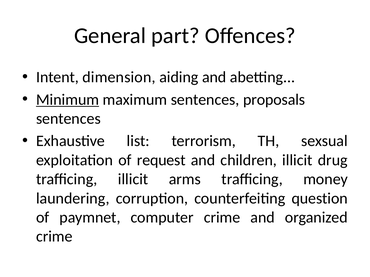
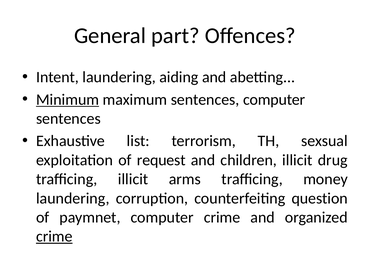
Intent dimension: dimension -> laundering (119, 77)
sentences proposals: proposals -> computer (274, 100)
crime underline: none -> present (54, 237)
